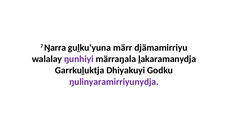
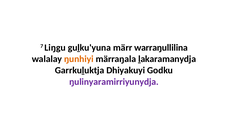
Ŋarra: Ŋarra -> Liŋgu (55, 48)
djämamirriyu: djämamirriyu -> warraŋullilina (161, 48)
ŋunhiyi colour: purple -> orange (79, 59)
